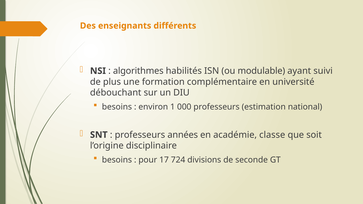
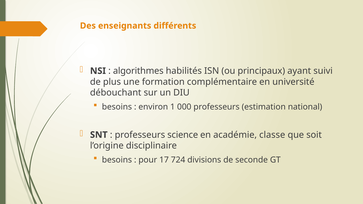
modulable: modulable -> principaux (261, 71)
années: années -> science (183, 135)
